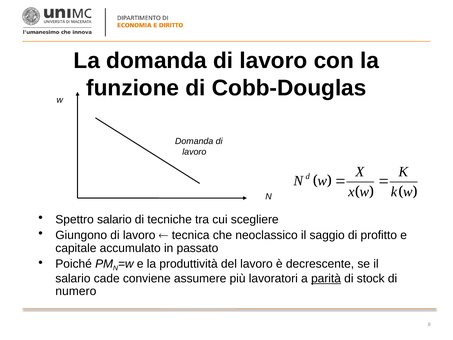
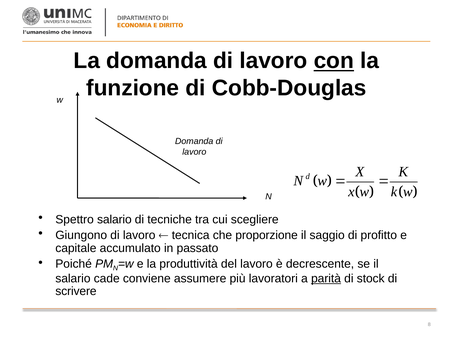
con underline: none -> present (334, 61)
neoclassico: neoclassico -> proporzione (267, 235)
numero: numero -> scrivere (76, 291)
